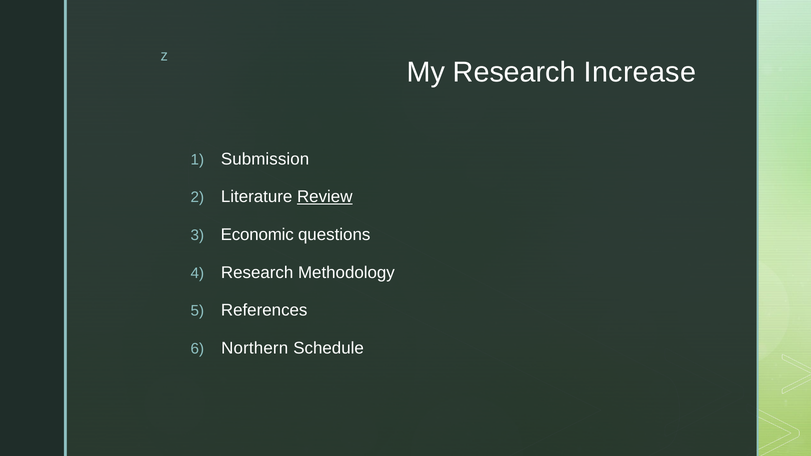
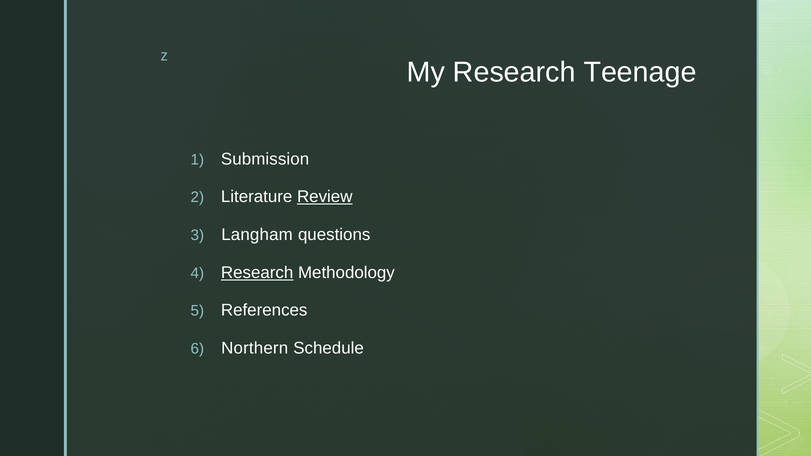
Increase: Increase -> Teenage (640, 72)
Economic: Economic -> Langham (257, 235)
Research underline: none -> present (257, 273)
